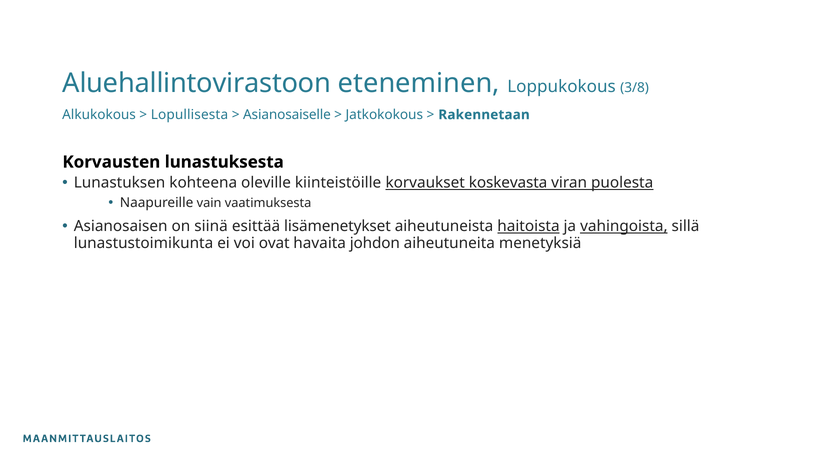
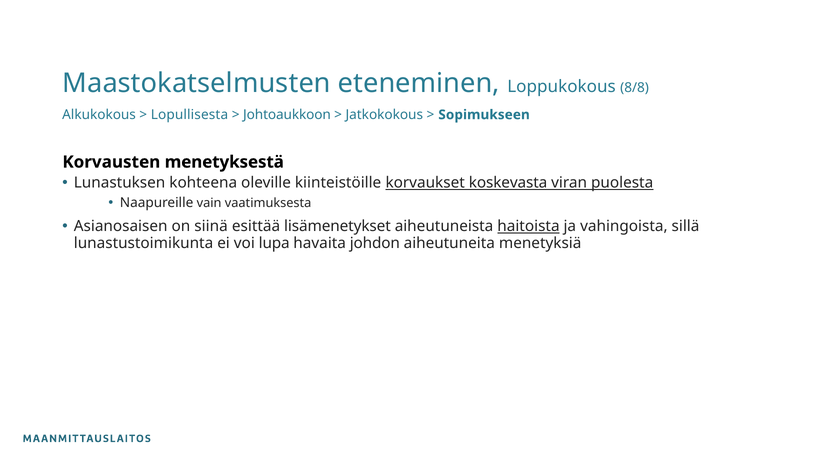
Aluehallintovirastoon: Aluehallintovirastoon -> Maastokatselmusten (197, 83)
3/8: 3/8 -> 8/8 (635, 88)
Asianosaiselle: Asianosaiselle -> Johtoaukkoon (287, 115)
Rakennetaan: Rakennetaan -> Sopimukseen (484, 115)
lunastuksesta: lunastuksesta -> menetyksestä (224, 162)
vahingoista underline: present -> none (624, 226)
ovat: ovat -> lupa (274, 243)
